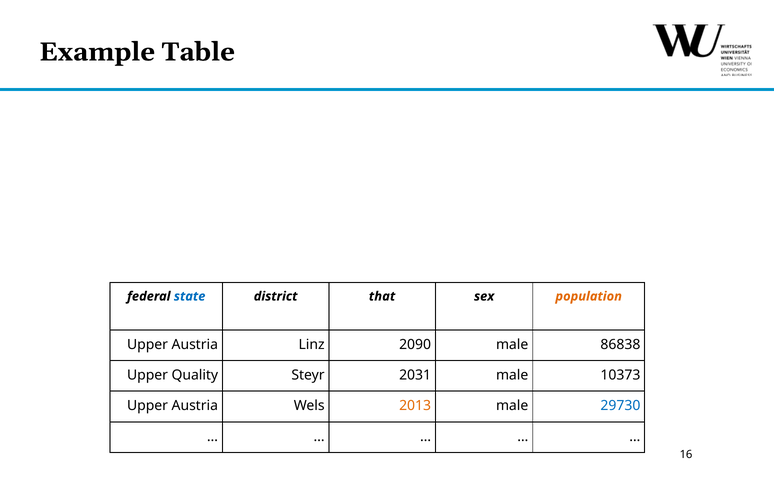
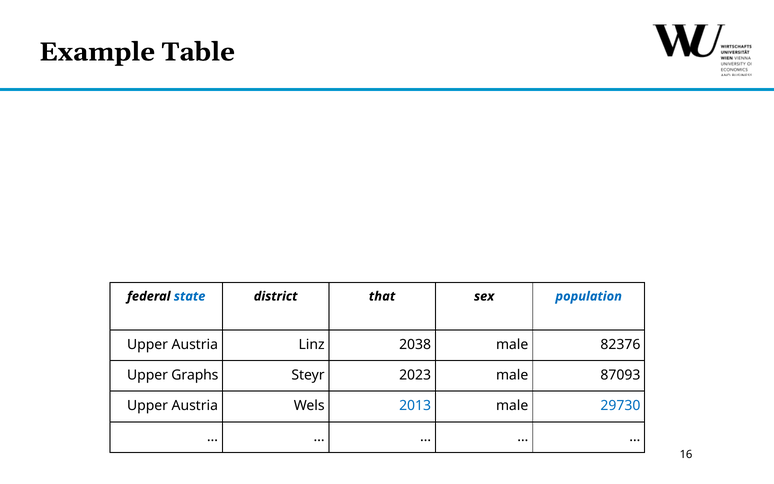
population colour: orange -> blue (589, 296)
2090: 2090 -> 2038 (415, 344)
86838: 86838 -> 82376 (620, 344)
Quality: Quality -> Graphs (195, 375)
2031: 2031 -> 2023 (415, 375)
10373: 10373 -> 87093 (620, 375)
2013 colour: orange -> blue (415, 406)
